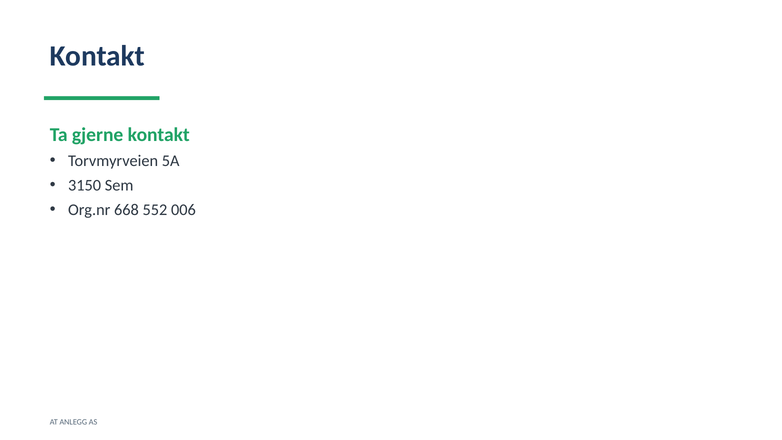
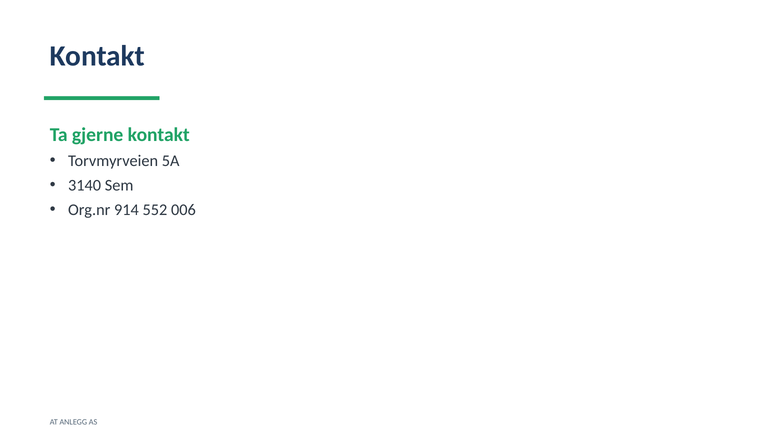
3150: 3150 -> 3140 (85, 185)
668: 668 -> 914 (126, 210)
